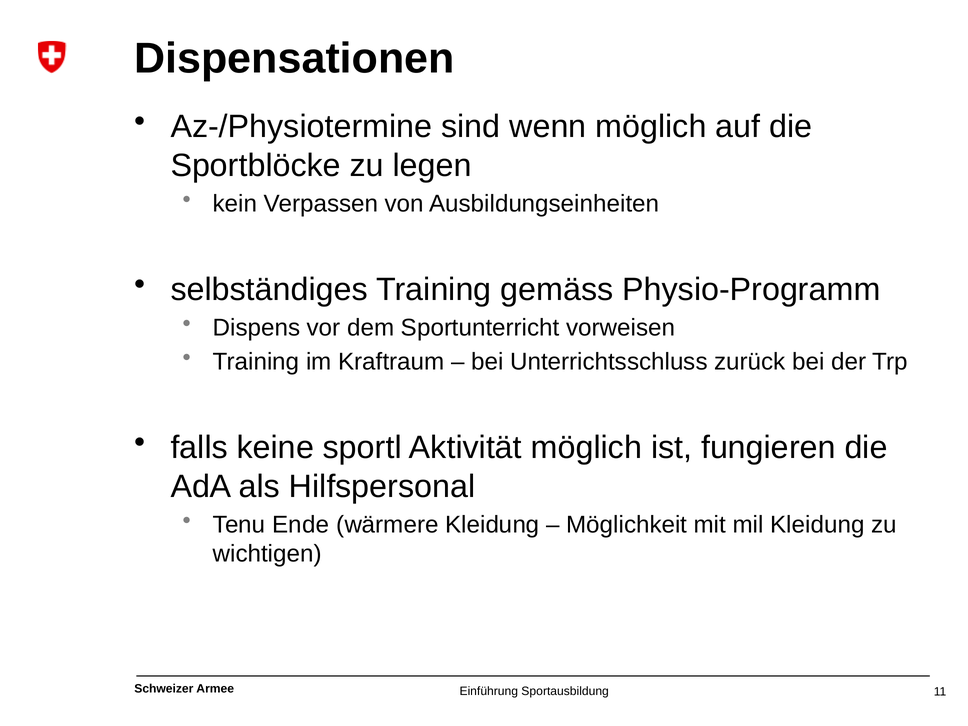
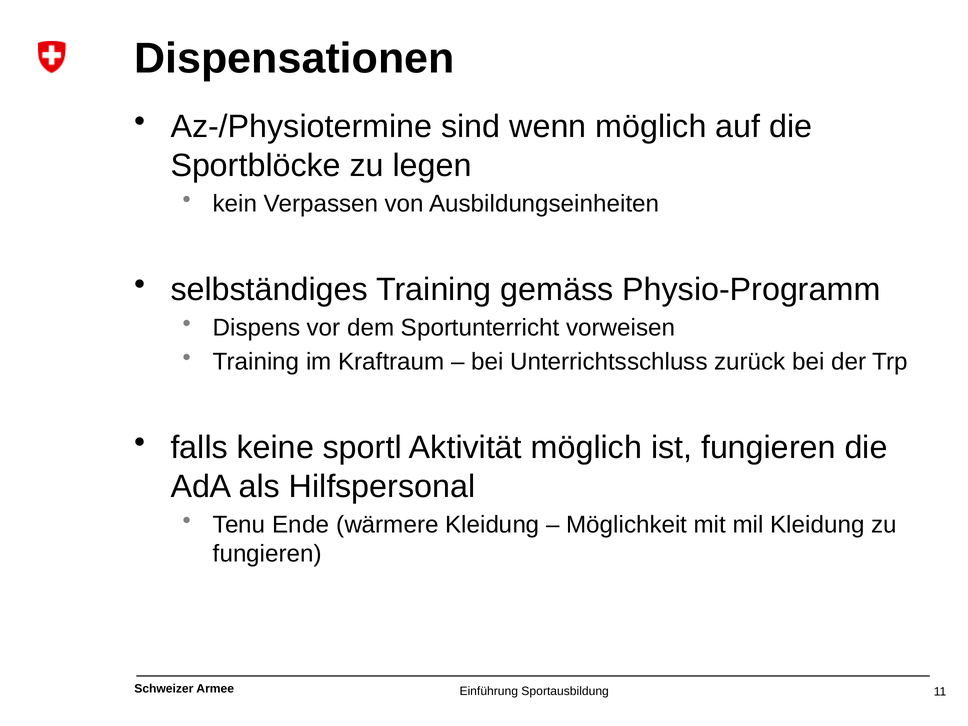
wichtigen: wichtigen -> fungieren (267, 554)
